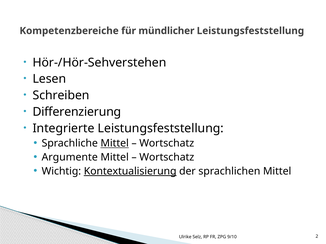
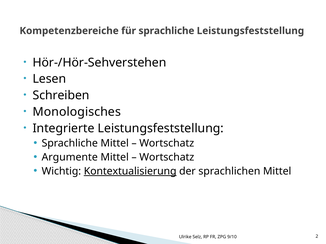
für mündlicher: mündlicher -> sprachliche (166, 31)
Differenzierung: Differenzierung -> Monologisches (77, 112)
Mittel underline: present -> none (115, 144)
